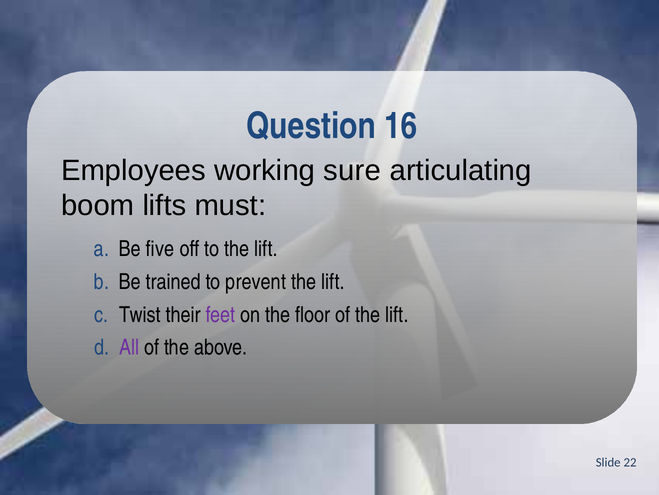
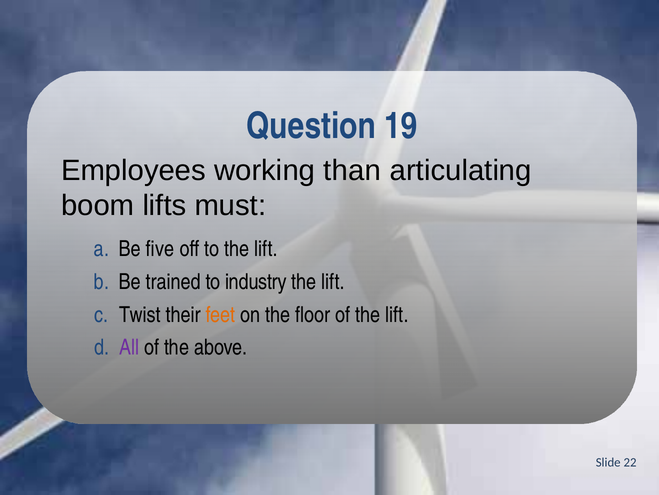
16: 16 -> 19 (401, 126)
sure: sure -> than (352, 170)
prevent: prevent -> industry (256, 282)
feet colour: purple -> orange (220, 314)
